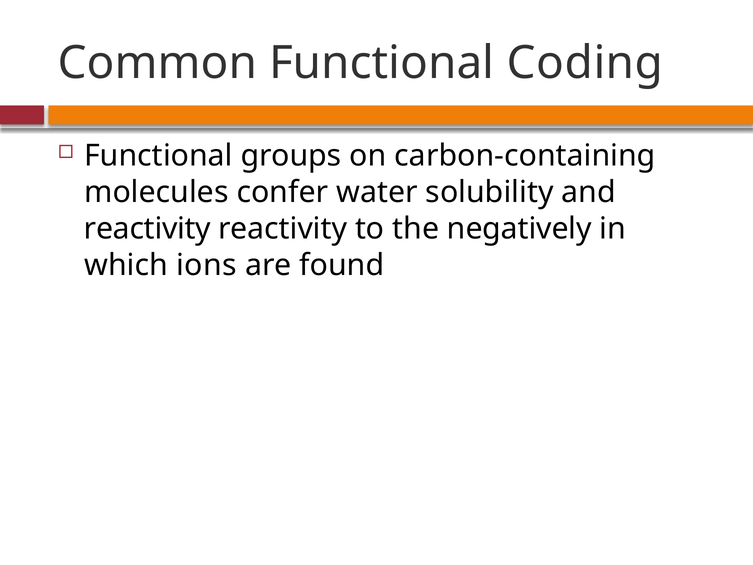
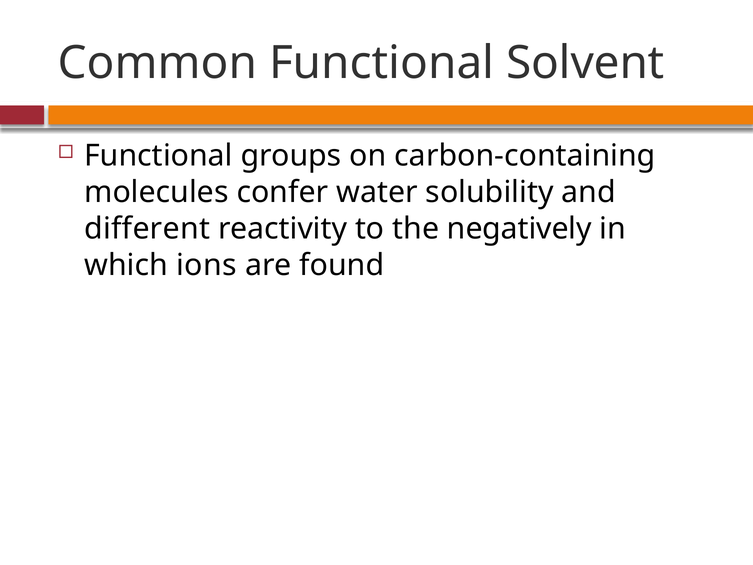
Coding: Coding -> Solvent (585, 63)
reactivity: reactivity -> different (147, 229)
